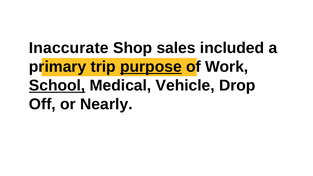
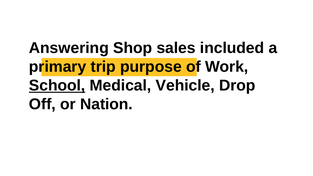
Inaccurate: Inaccurate -> Answering (69, 48)
purpose underline: present -> none (151, 67)
Nearly: Nearly -> Nation (106, 104)
